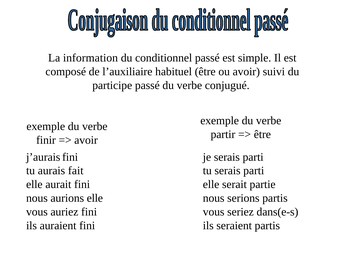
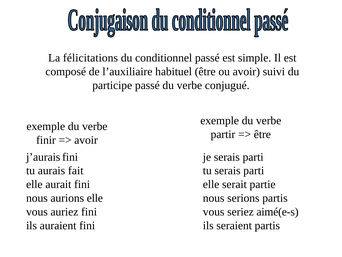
information: information -> félicitations (90, 58)
dans(e-s: dans(e-s -> aimé(e-s (278, 211)
